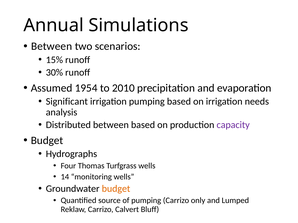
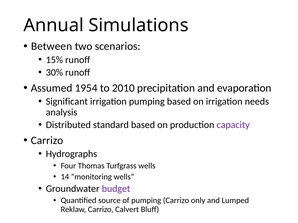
Distributed between: between -> standard (111, 125)
Budget: Budget -> Carrizo (47, 141)
budget colour: orange -> purple (116, 189)
